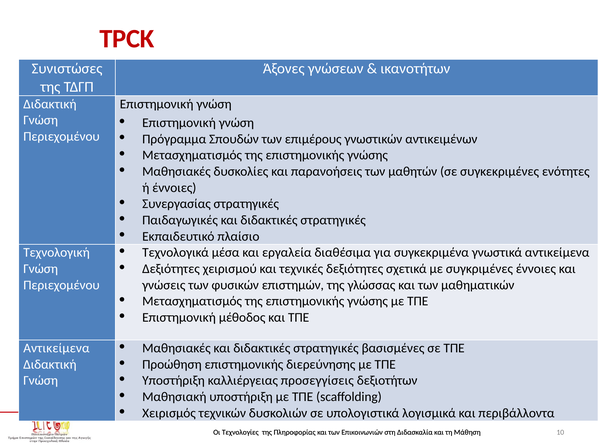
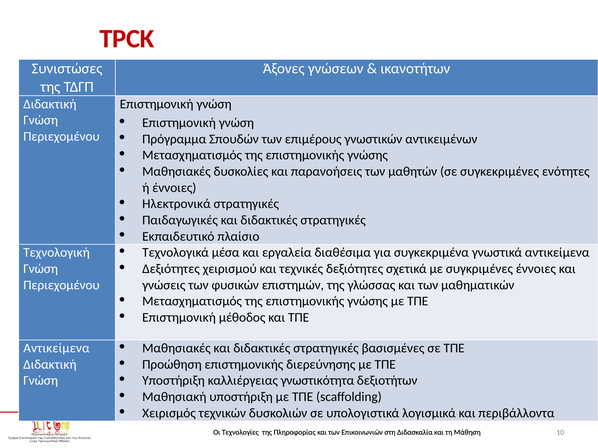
Συνεργασίας: Συνεργασίας -> Ηλεκτρονικά (176, 204)
προσεγγίσεις: προσεγγίσεις -> γνωστικότητα (317, 381)
